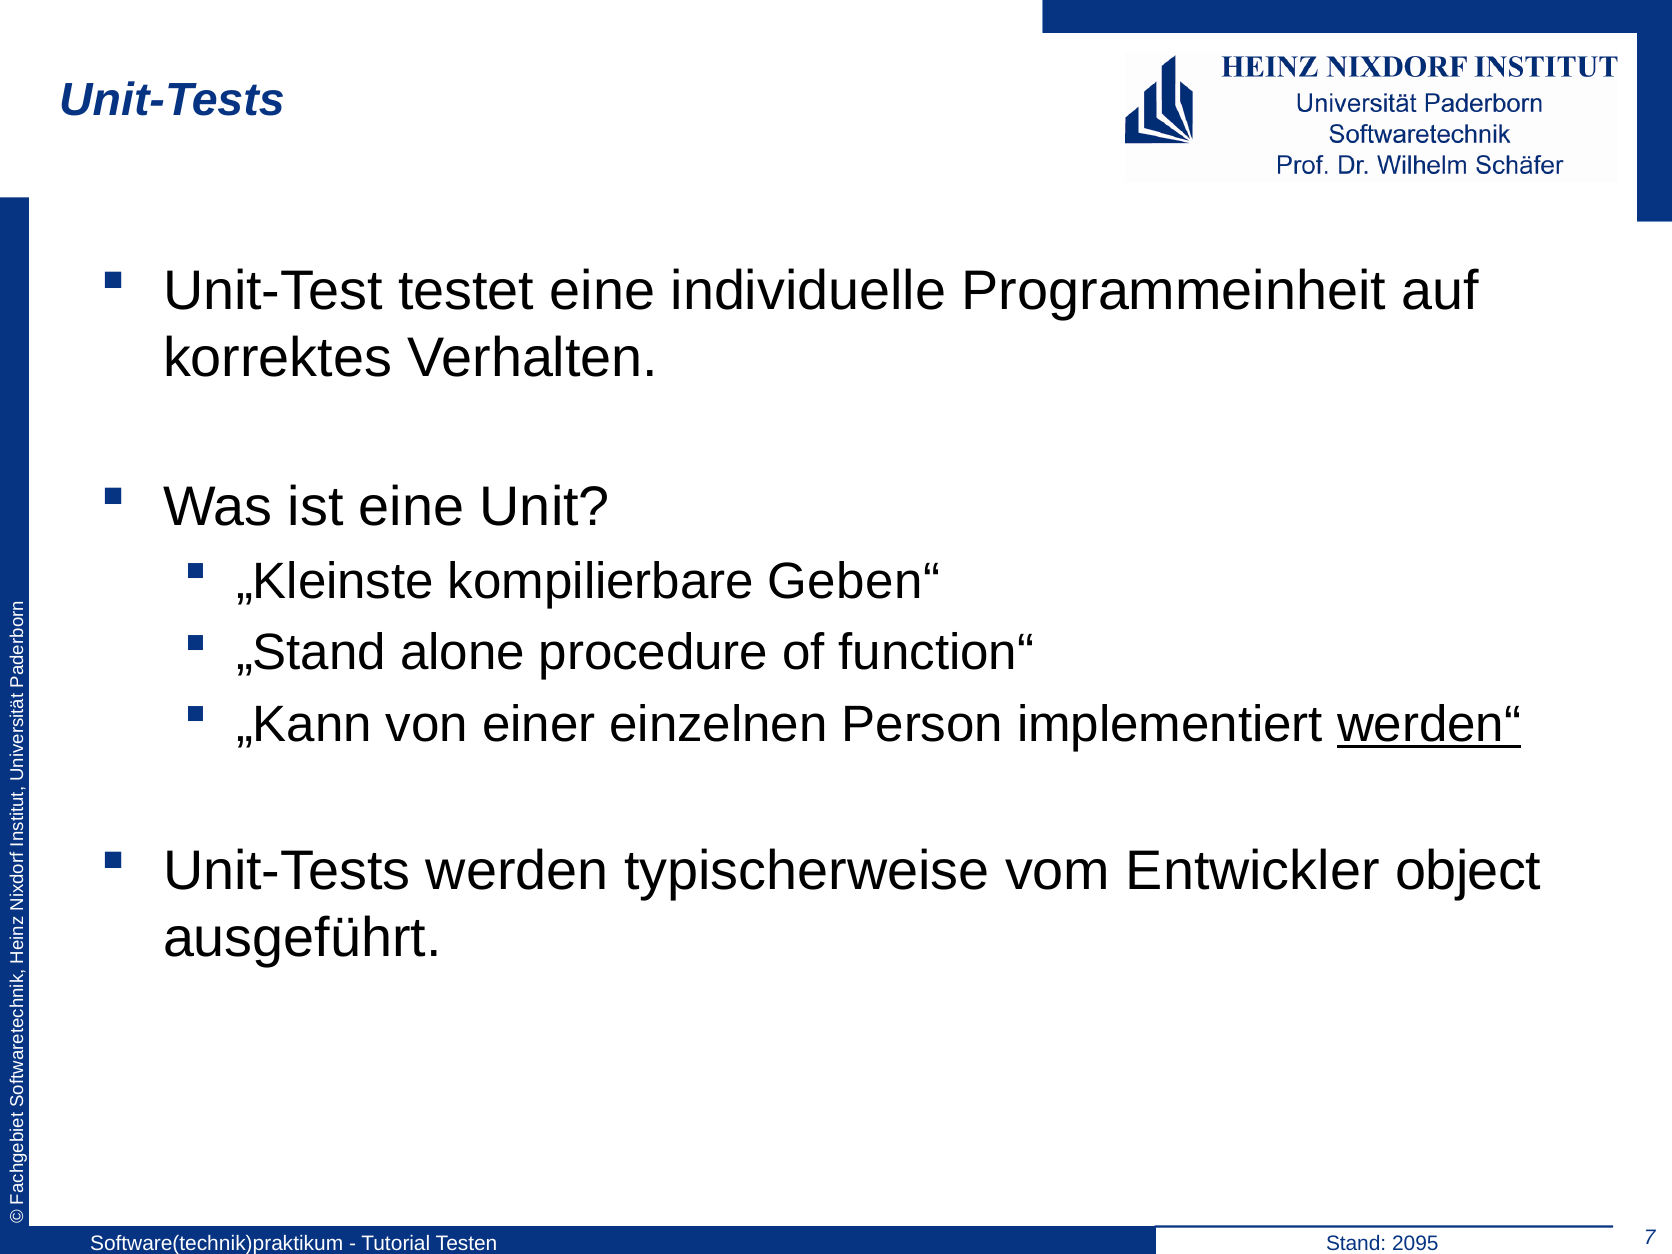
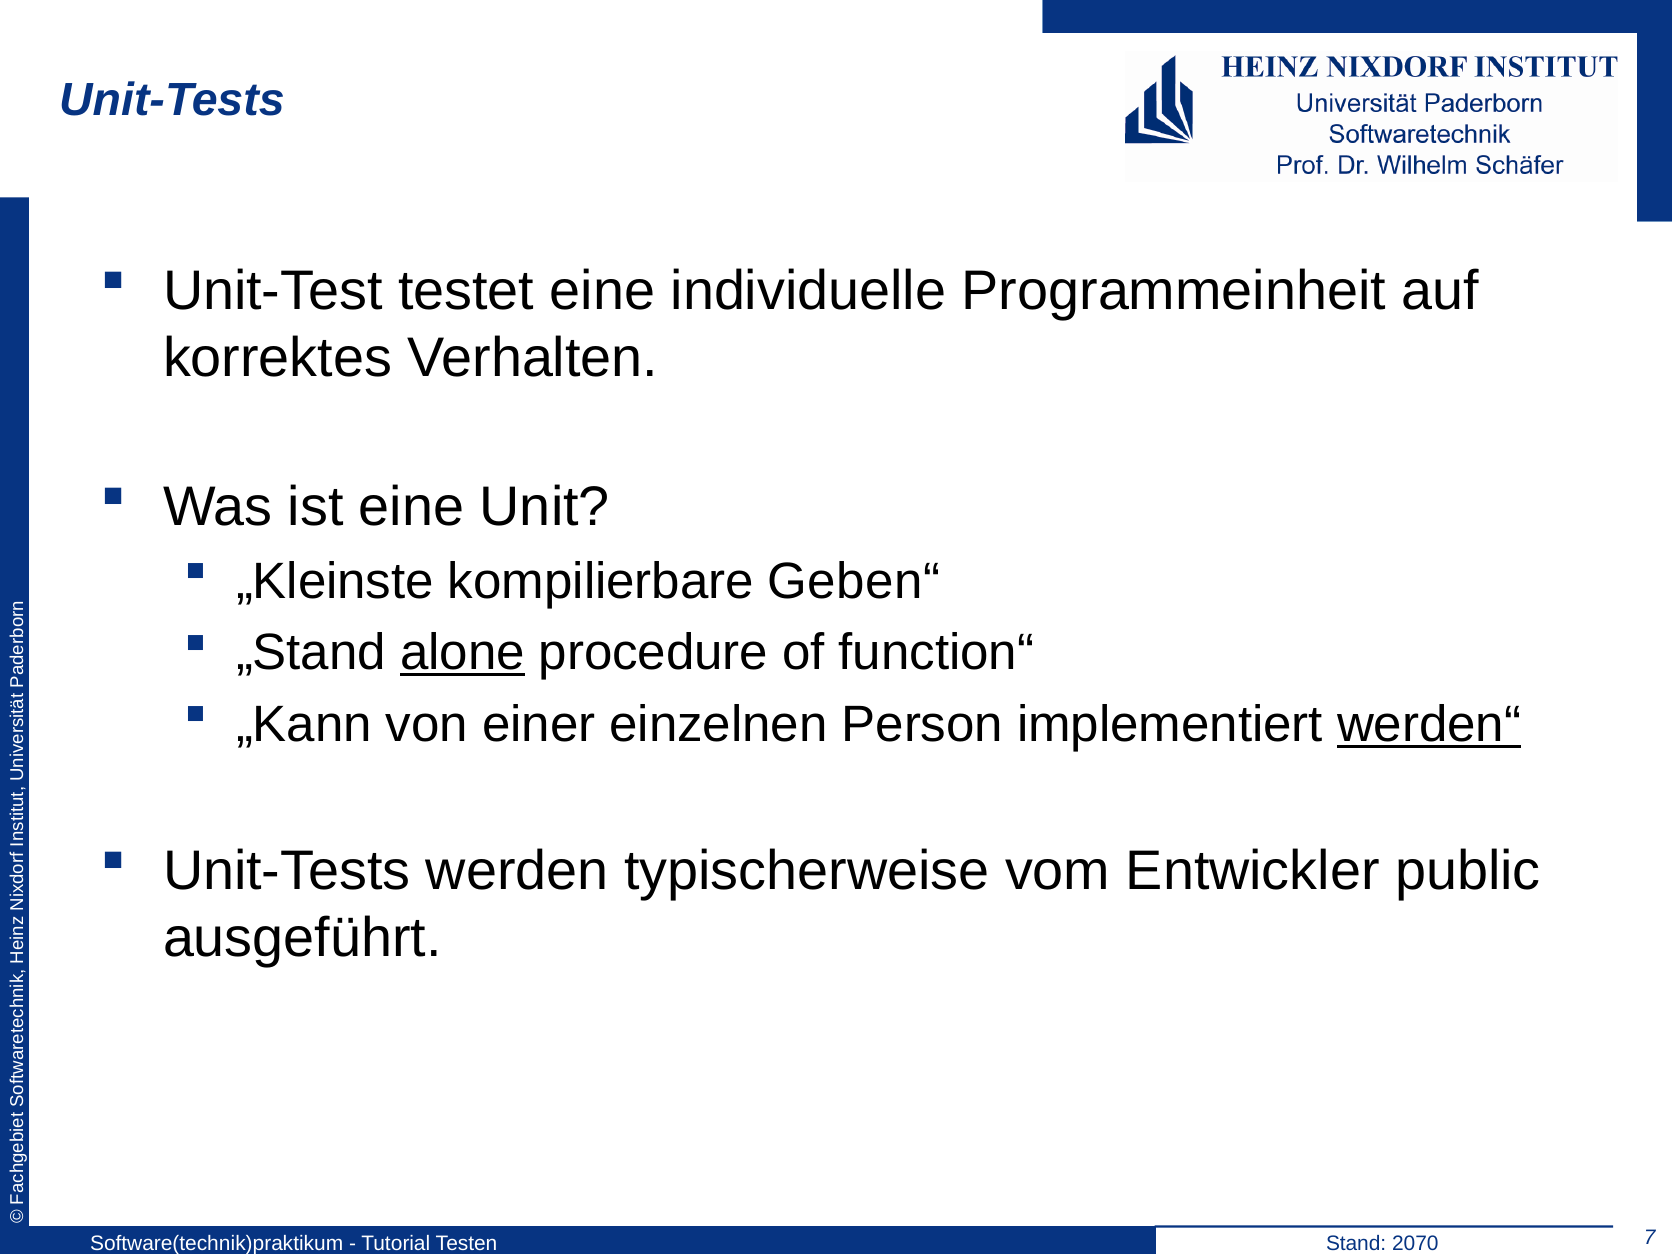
alone underline: none -> present (463, 653)
object: object -> public (1468, 871)
2095: 2095 -> 2070 (1415, 1243)
